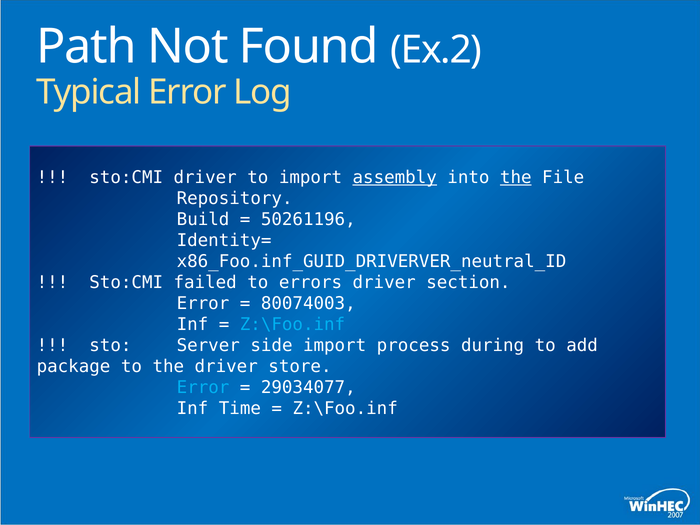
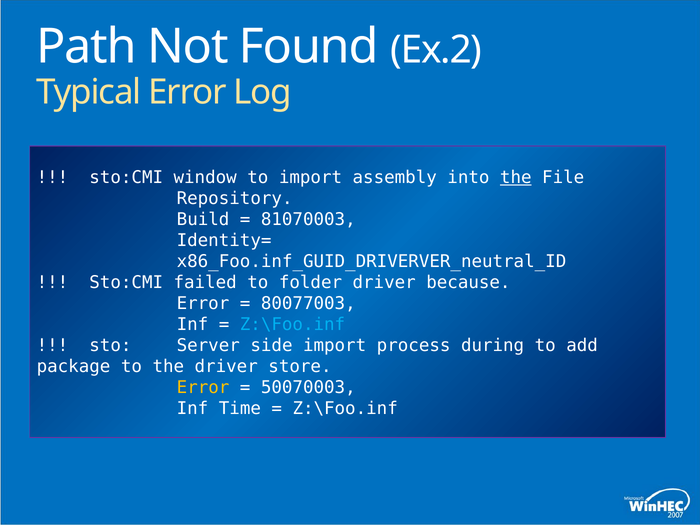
sto:CMI driver: driver -> window (205, 177)
assembly underline: present -> none (395, 177)
50261196: 50261196 -> 81070003 (308, 219)
errors: errors -> folder (310, 282)
section: section -> because (468, 282)
80074003: 80074003 -> 80077003 (308, 303)
Error colour: light blue -> yellow (203, 387)
29034077: 29034077 -> 50070003 (308, 387)
